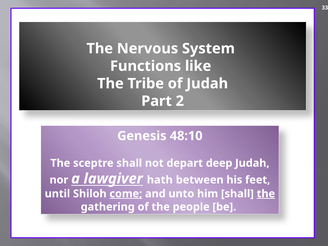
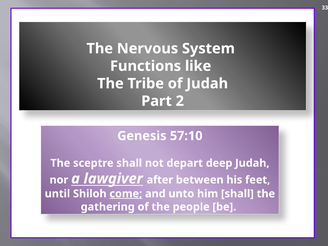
48:10: 48:10 -> 57:10 (186, 136)
hath: hath -> after (160, 180)
the underline: present -> none (266, 194)
